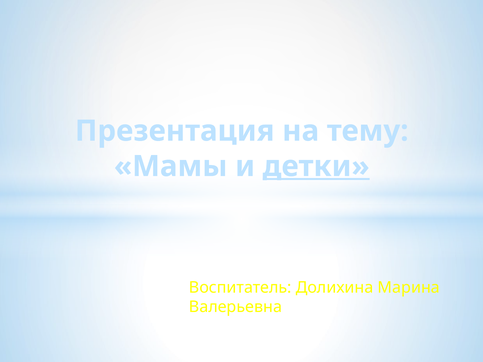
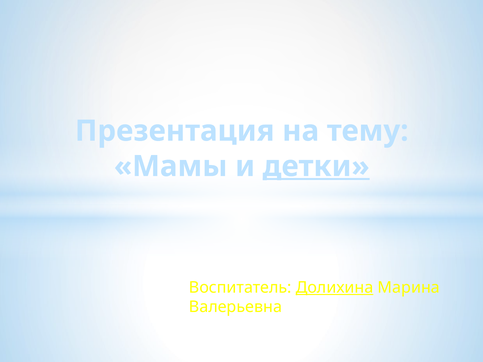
Долихина underline: none -> present (335, 288)
